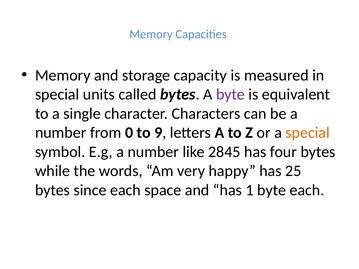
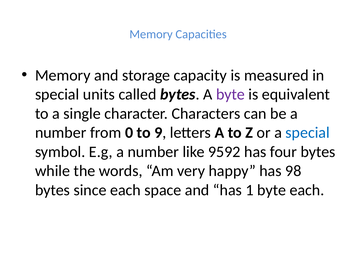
special colour: orange -> blue (308, 133)
2845: 2845 -> 9592 (224, 152)
25: 25 -> 98 (293, 171)
